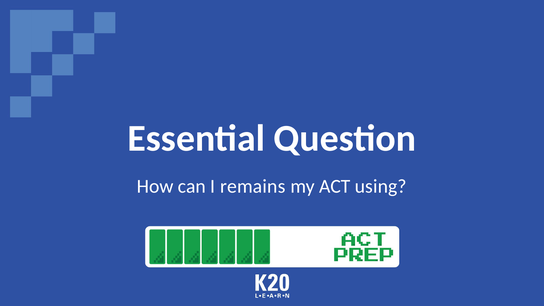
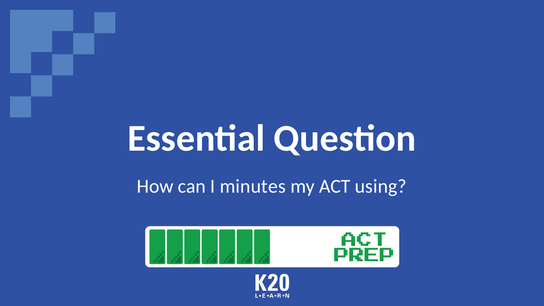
remains: remains -> minutes (253, 186)
